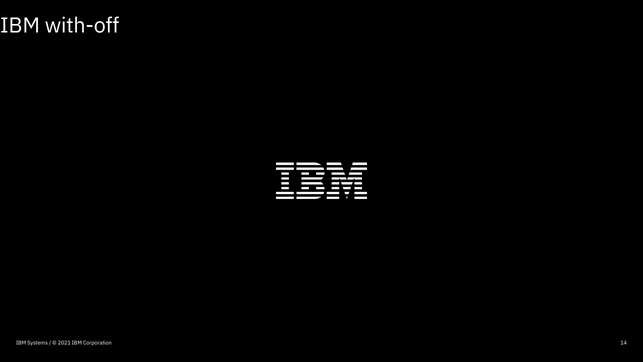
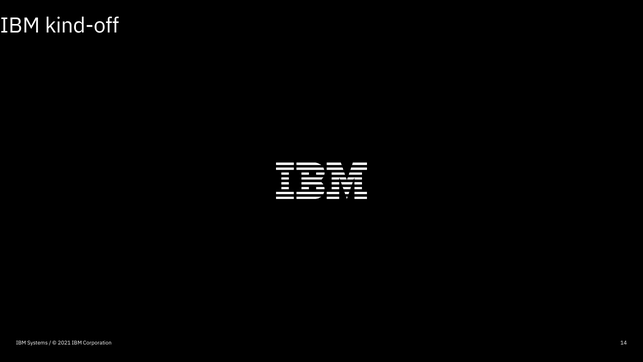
with-off: with-off -> kind-off (82, 26)
